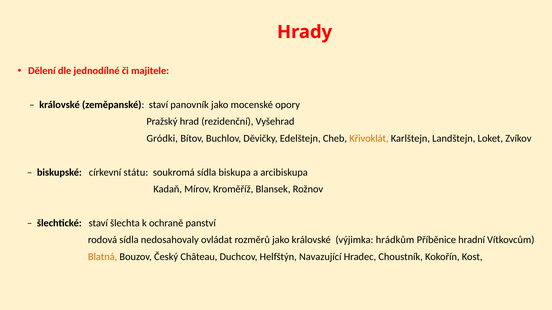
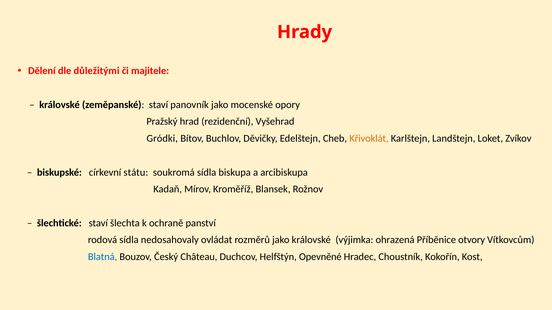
jednodílné: jednodílné -> důležitými (97, 71)
hrádkům: hrádkům -> ohrazená (395, 240)
hradní: hradní -> otvory (472, 240)
Blatná colour: orange -> blue (103, 257)
Navazující: Navazující -> Opevněné (320, 257)
